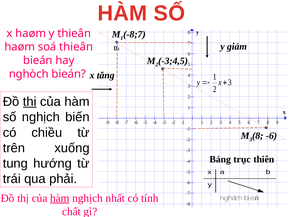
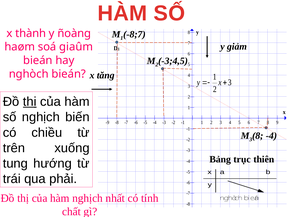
x haøm: haøm -> thành (31, 33)
y thieân: thieân -> ñoàng (74, 33)
soá thieân: thieân -> giaûm (76, 47)
-6: -6 -> -4 (271, 136)
hàm underline: present -> none (60, 198)
